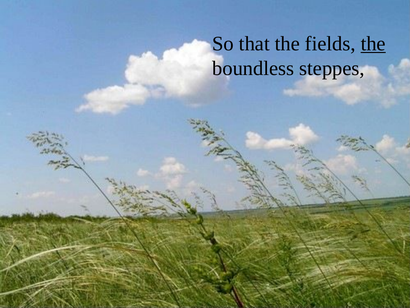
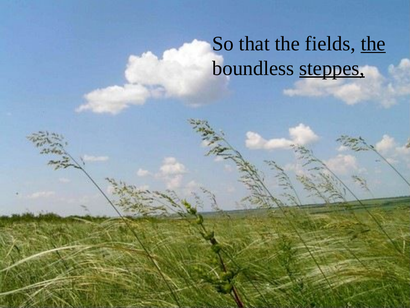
steppes underline: none -> present (332, 68)
